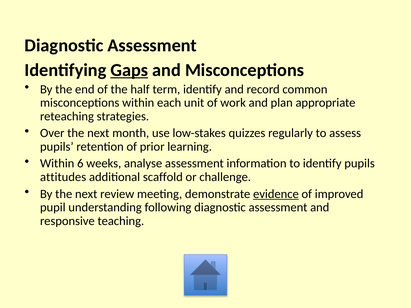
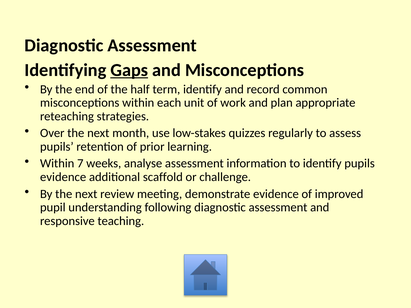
6: 6 -> 7 (80, 164)
attitudes: attitudes -> evidence (63, 177)
evidence underline: present -> none (276, 194)
